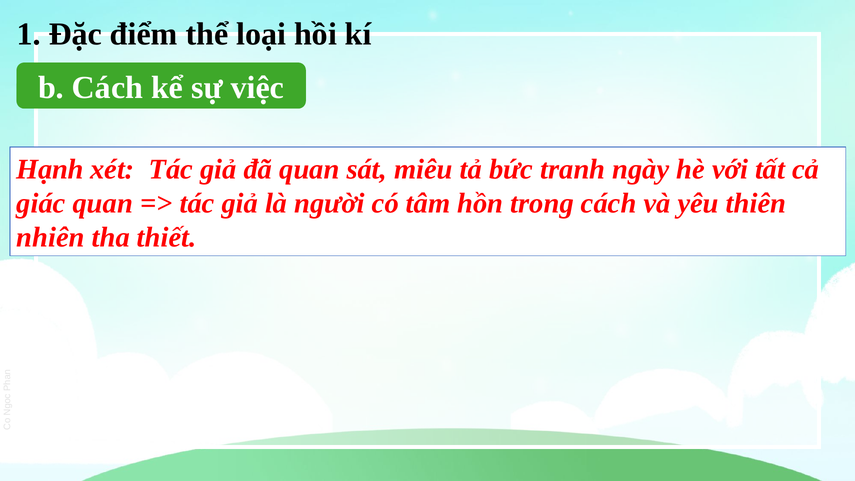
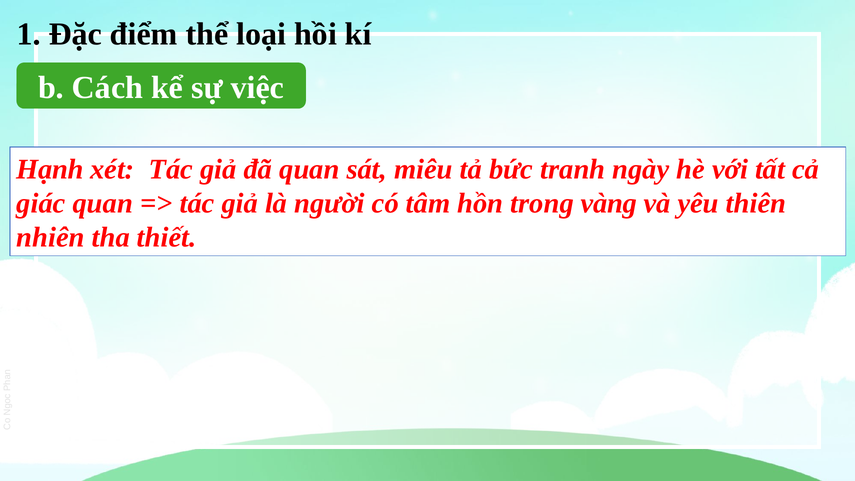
trong cách: cách -> vàng (609, 203)
